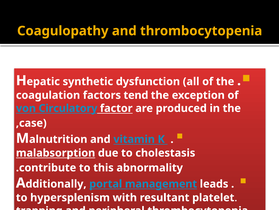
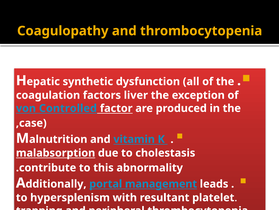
tend: tend -> liver (136, 95)
Circulatory: Circulatory -> Controlled (68, 108)
